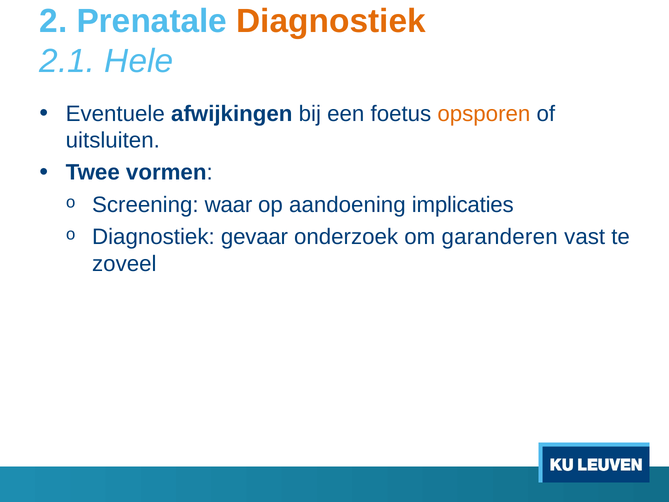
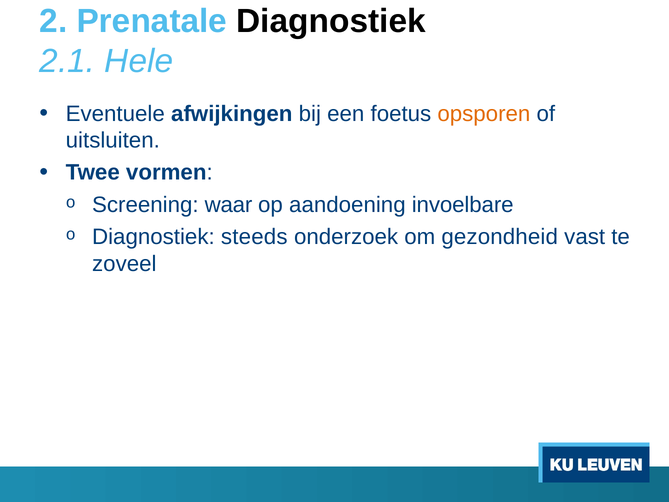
Diagnostiek colour: orange -> black (331, 21)
implicaties: implicaties -> invoelbare (463, 205)
gevaar: gevaar -> steeds (254, 237)
garanderen: garanderen -> gezondheid (500, 237)
